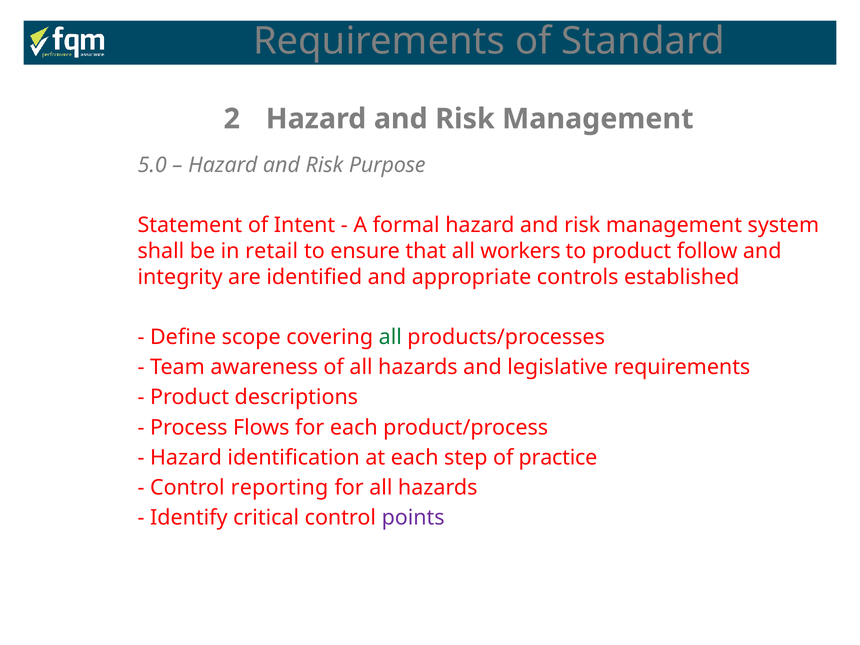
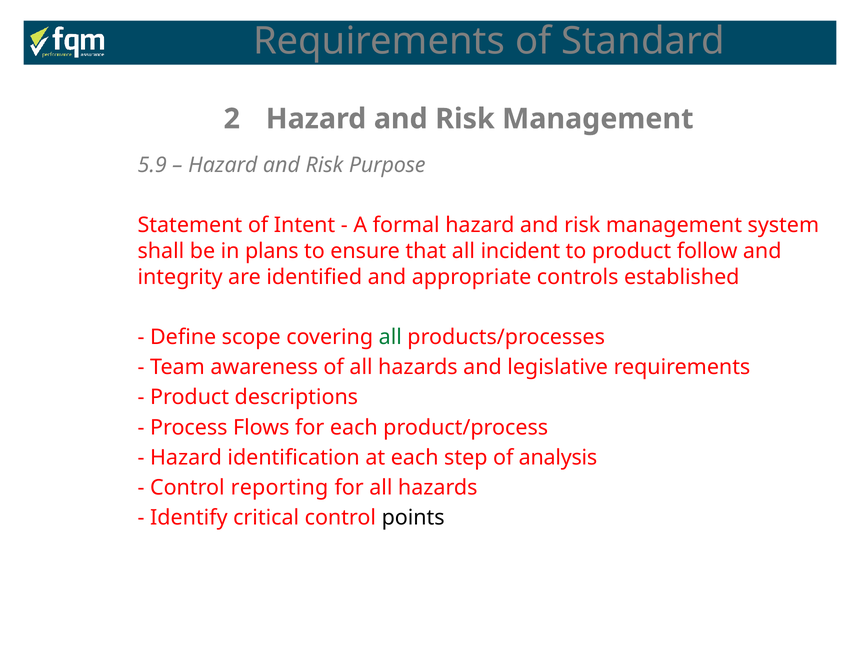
5.0: 5.0 -> 5.9 (152, 165)
retail: retail -> plans (272, 251)
workers: workers -> incident (520, 251)
practice: practice -> analysis (558, 458)
points colour: purple -> black (413, 518)
